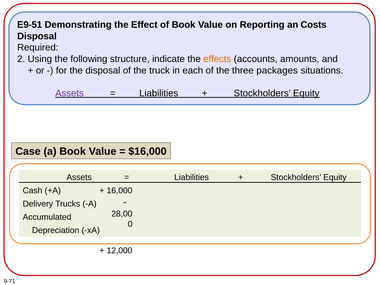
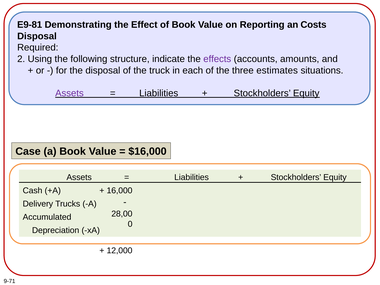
E9-51: E9-51 -> E9-81 (30, 25)
effects colour: orange -> purple (217, 59)
packages: packages -> estimates (277, 70)
